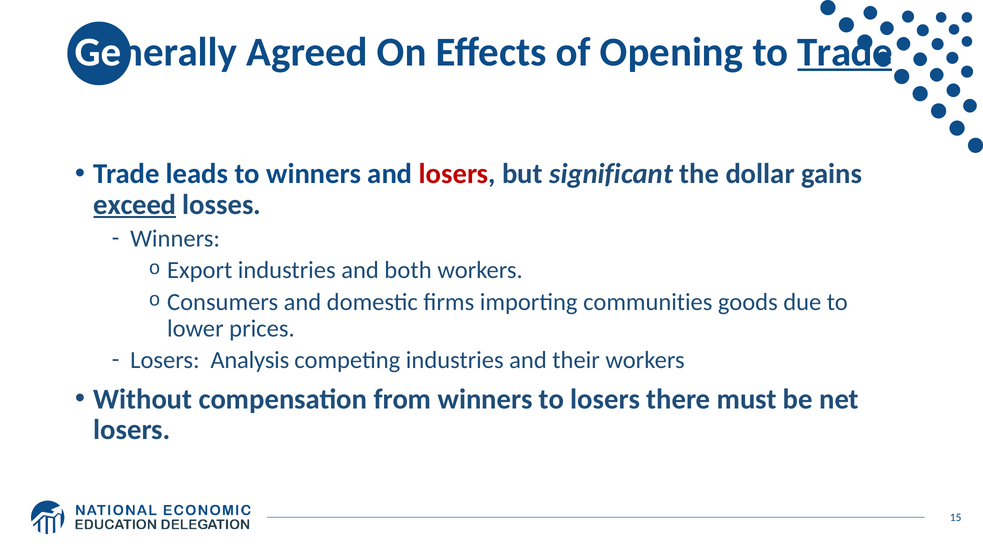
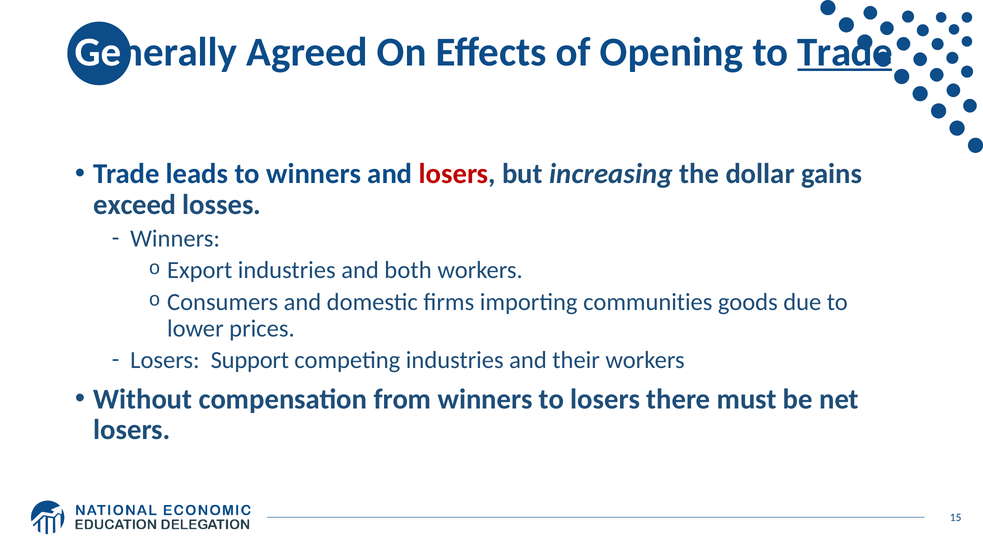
significant: significant -> increasing (611, 174)
exceed underline: present -> none (135, 205)
Analysis: Analysis -> Support (250, 360)
